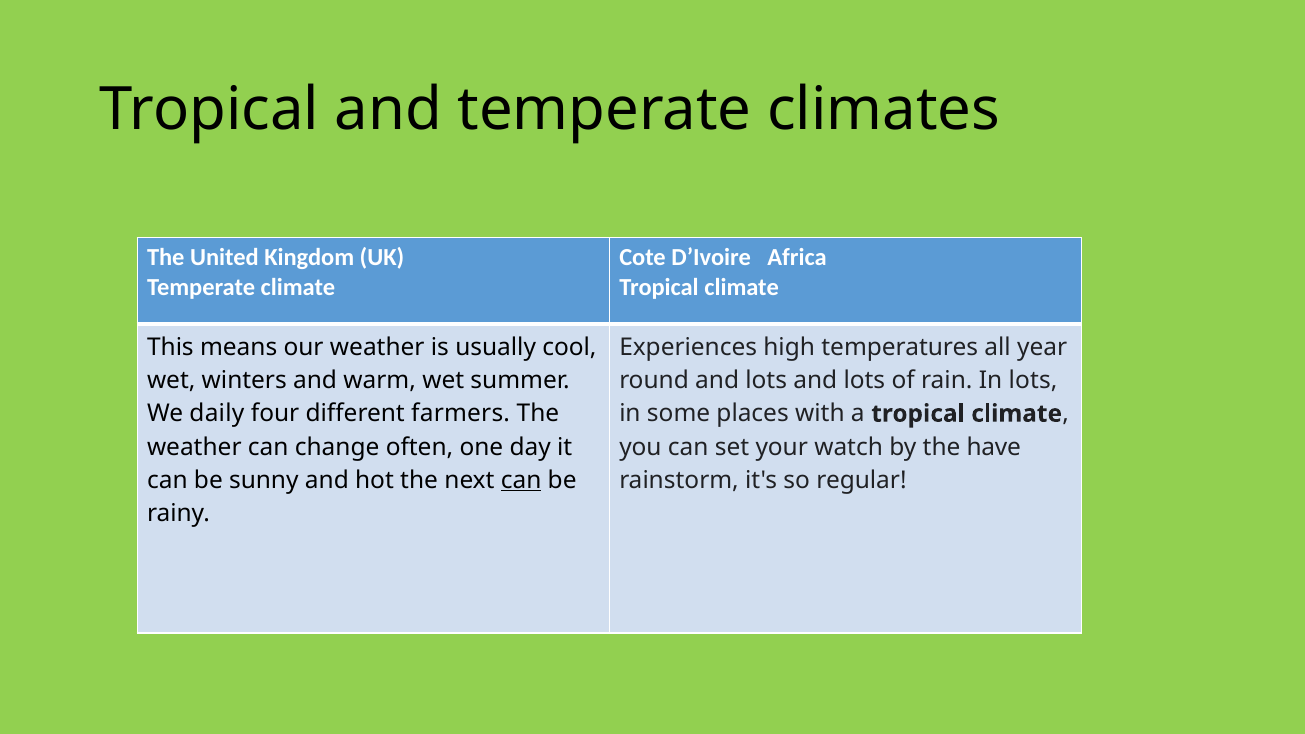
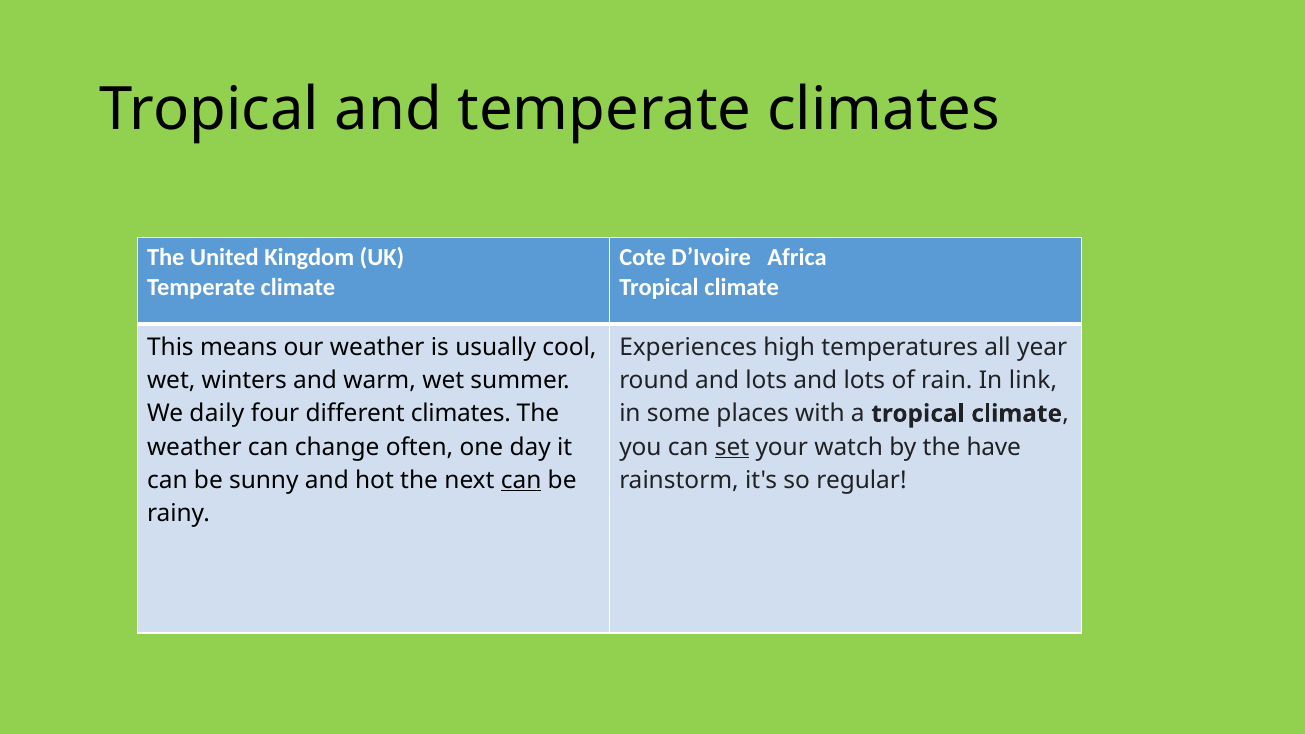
In lots: lots -> link (1033, 380)
different farmers: farmers -> climates (461, 414)
set underline: none -> present (732, 447)
